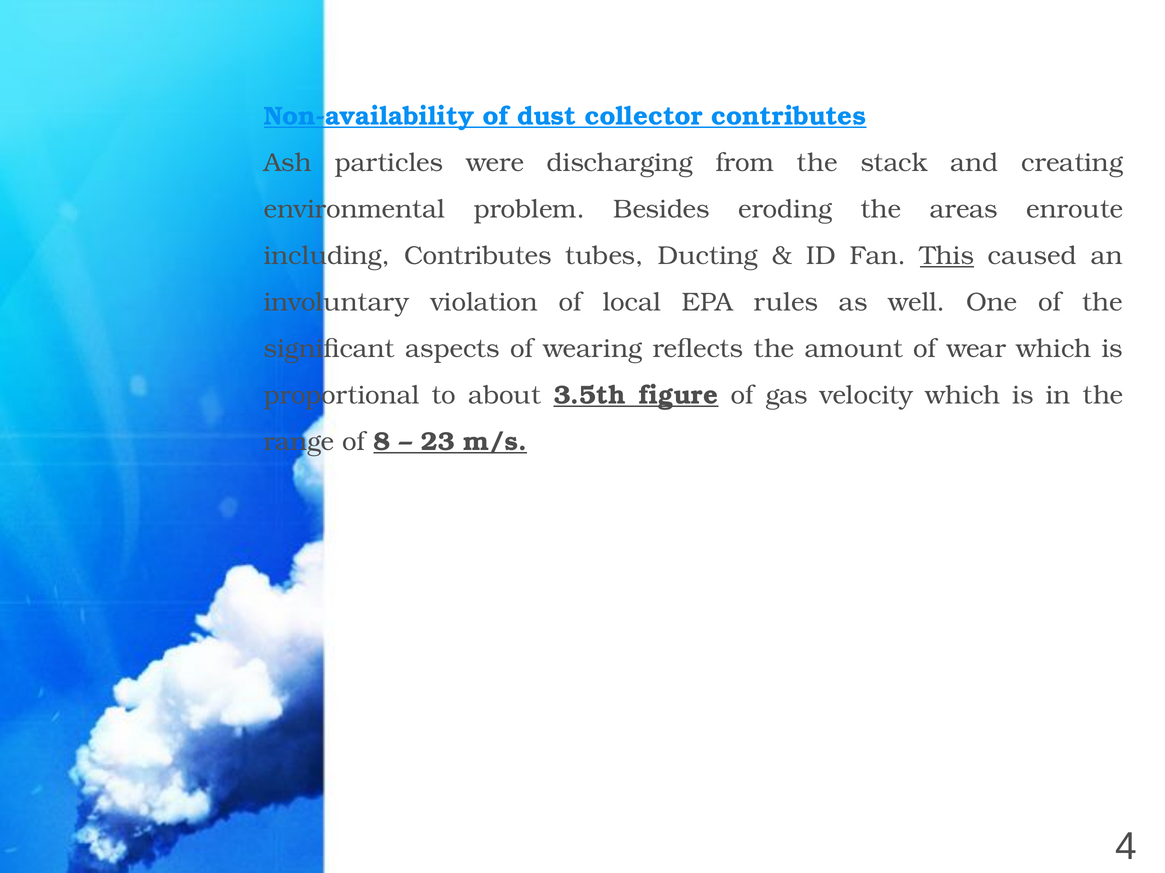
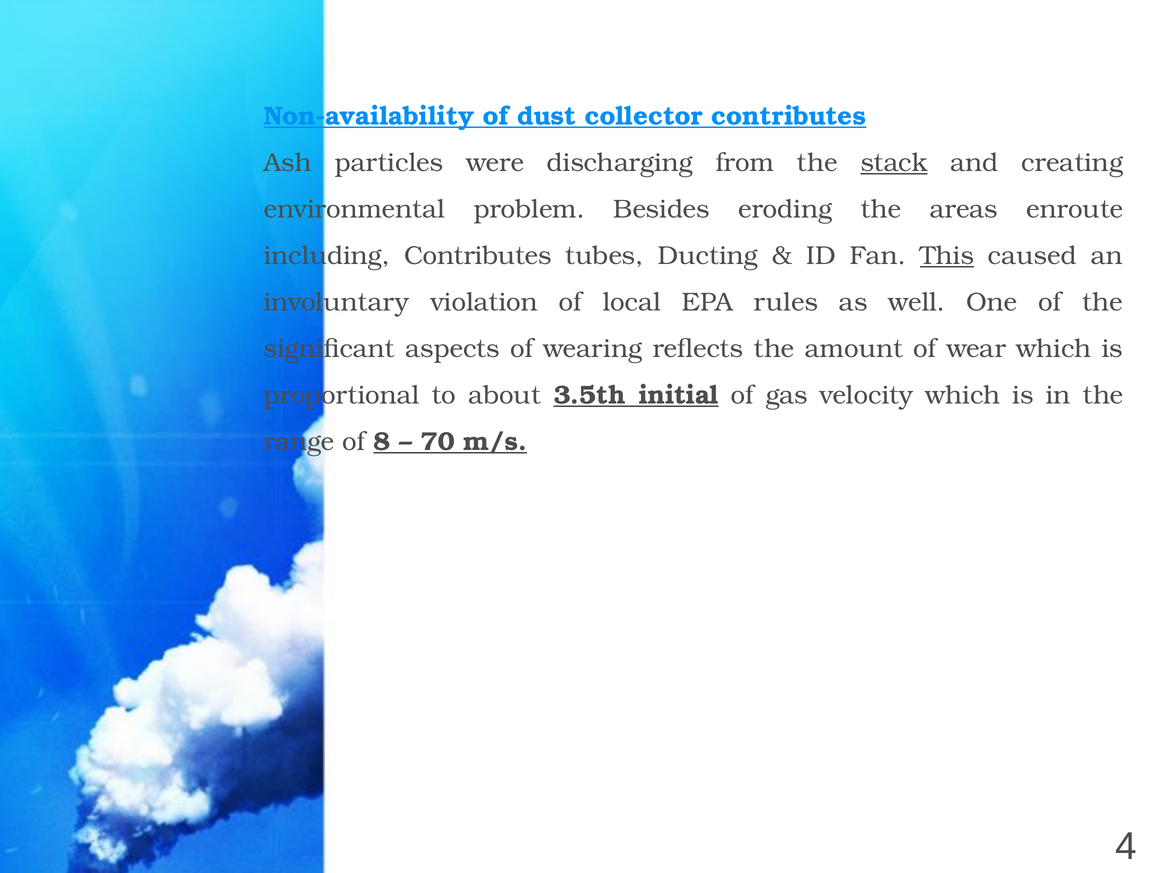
stack underline: none -> present (894, 163)
figure: figure -> initial (679, 395)
23: 23 -> 70 (438, 442)
